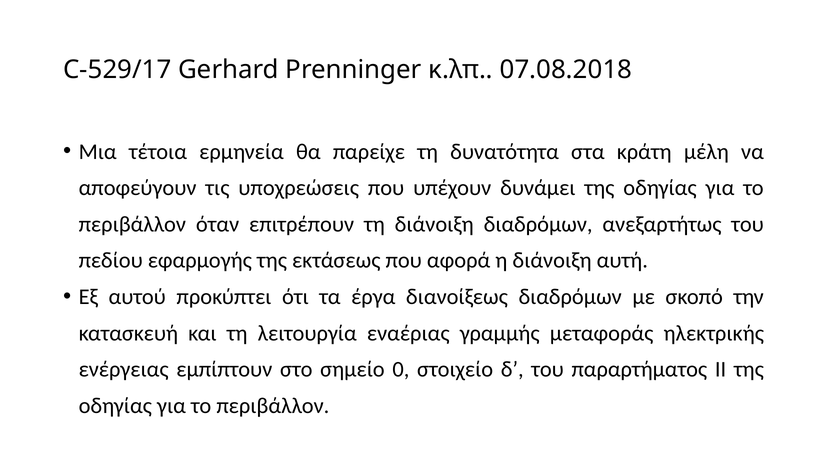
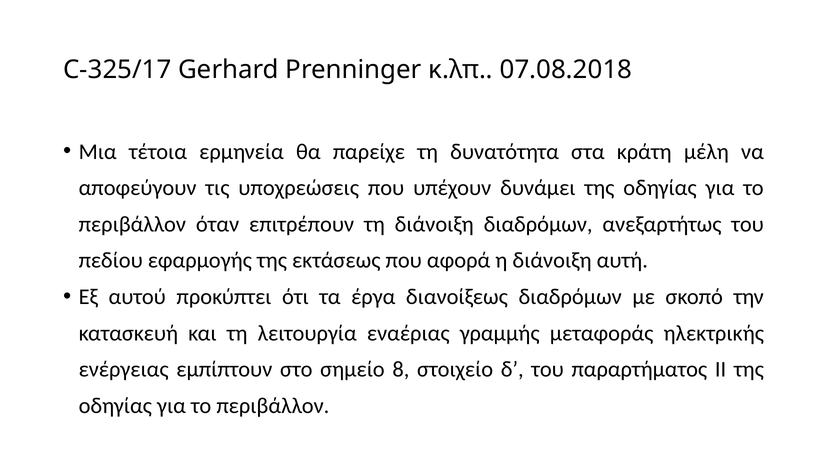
C-529/17: C-529/17 -> C-325/17 (117, 70)
0: 0 -> 8 (401, 369)
